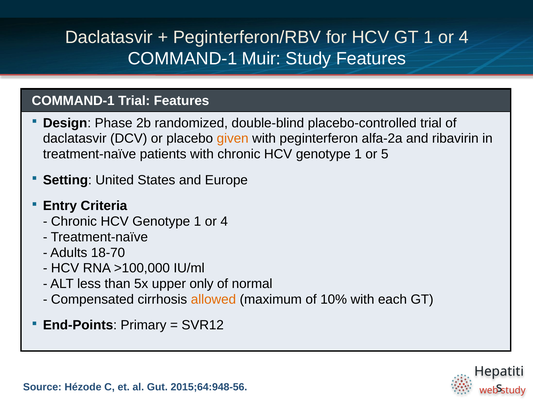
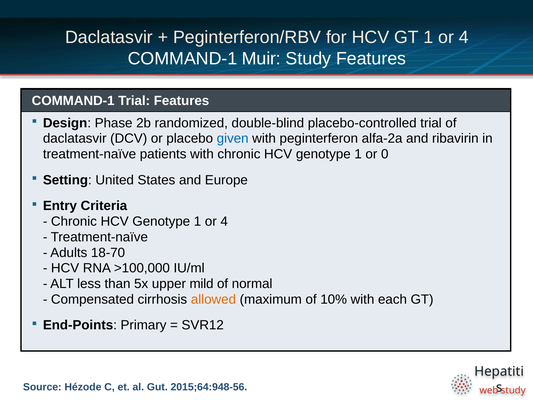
given colour: orange -> blue (233, 138)
5: 5 -> 0 (385, 154)
only: only -> mild (202, 284)
